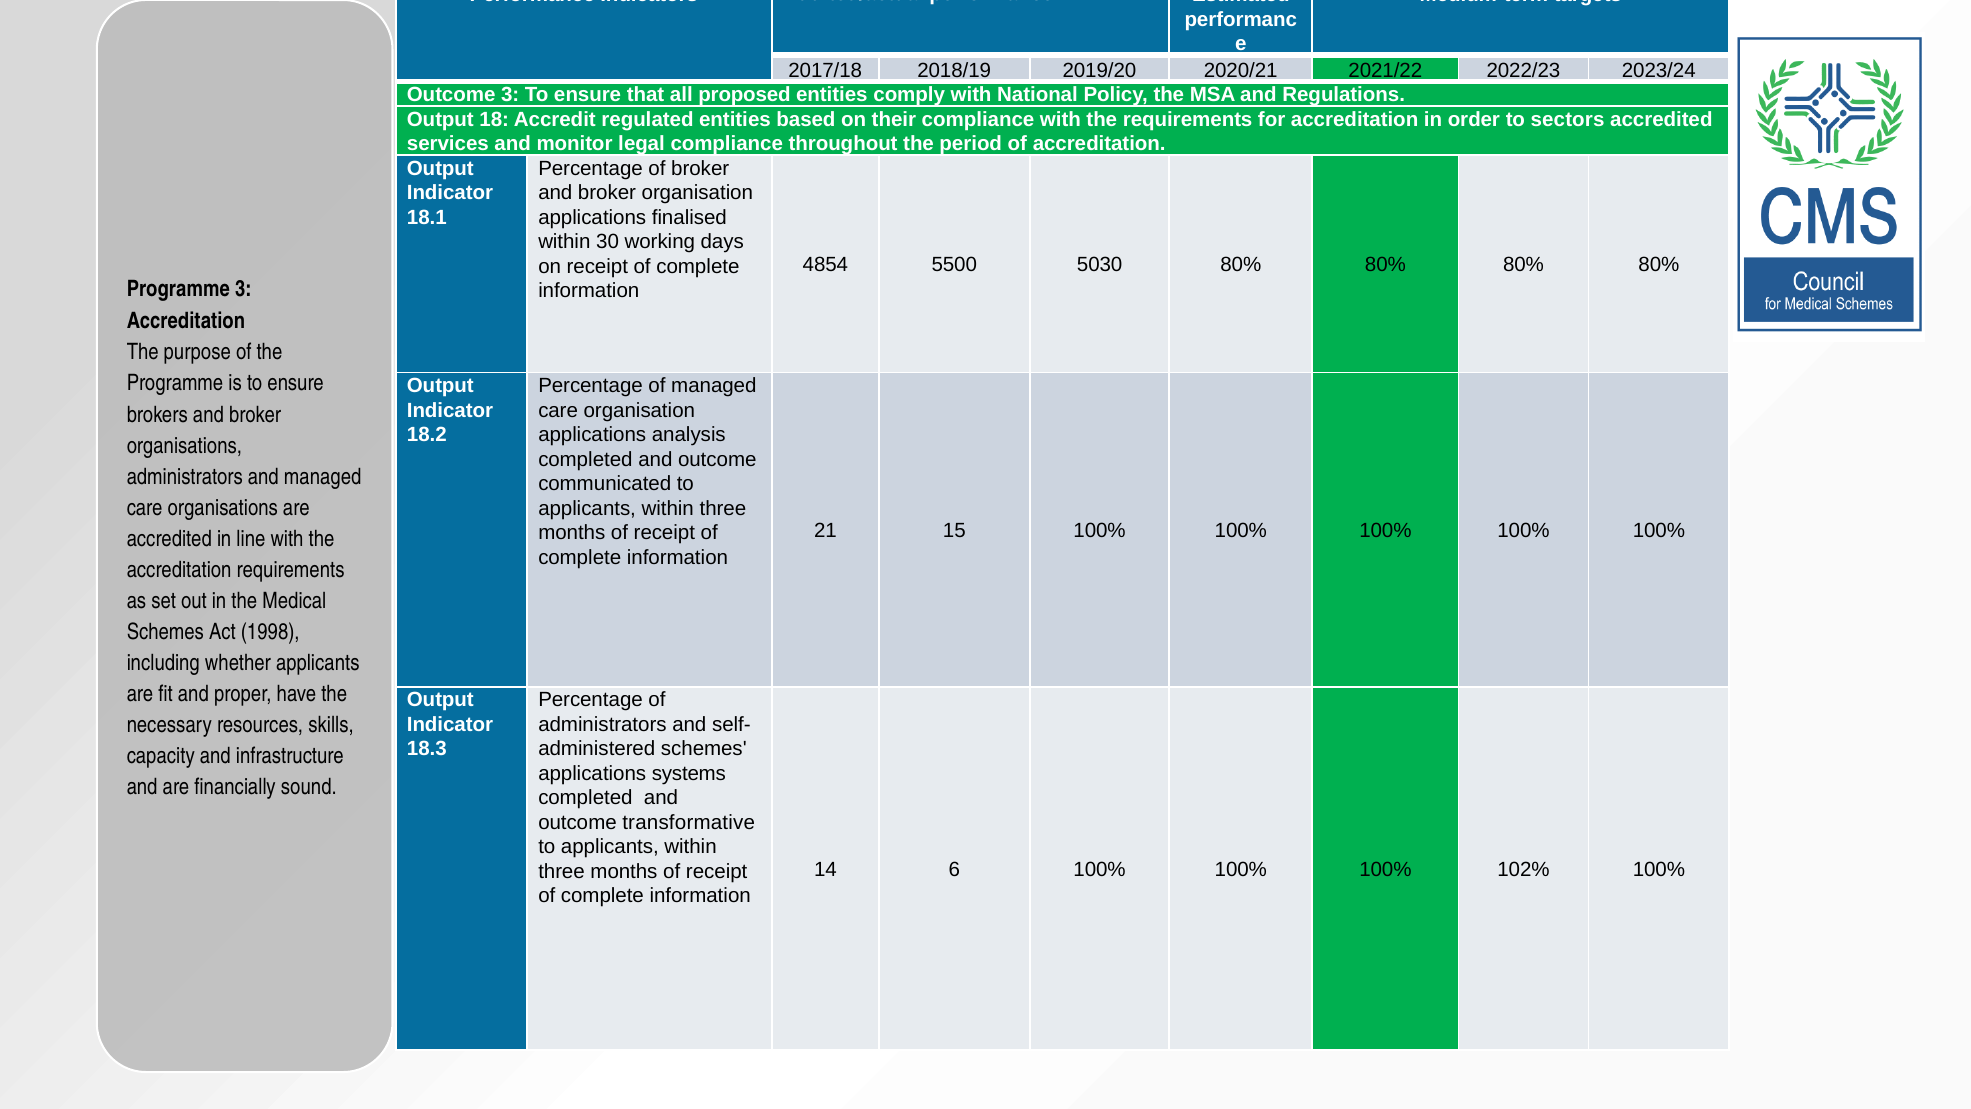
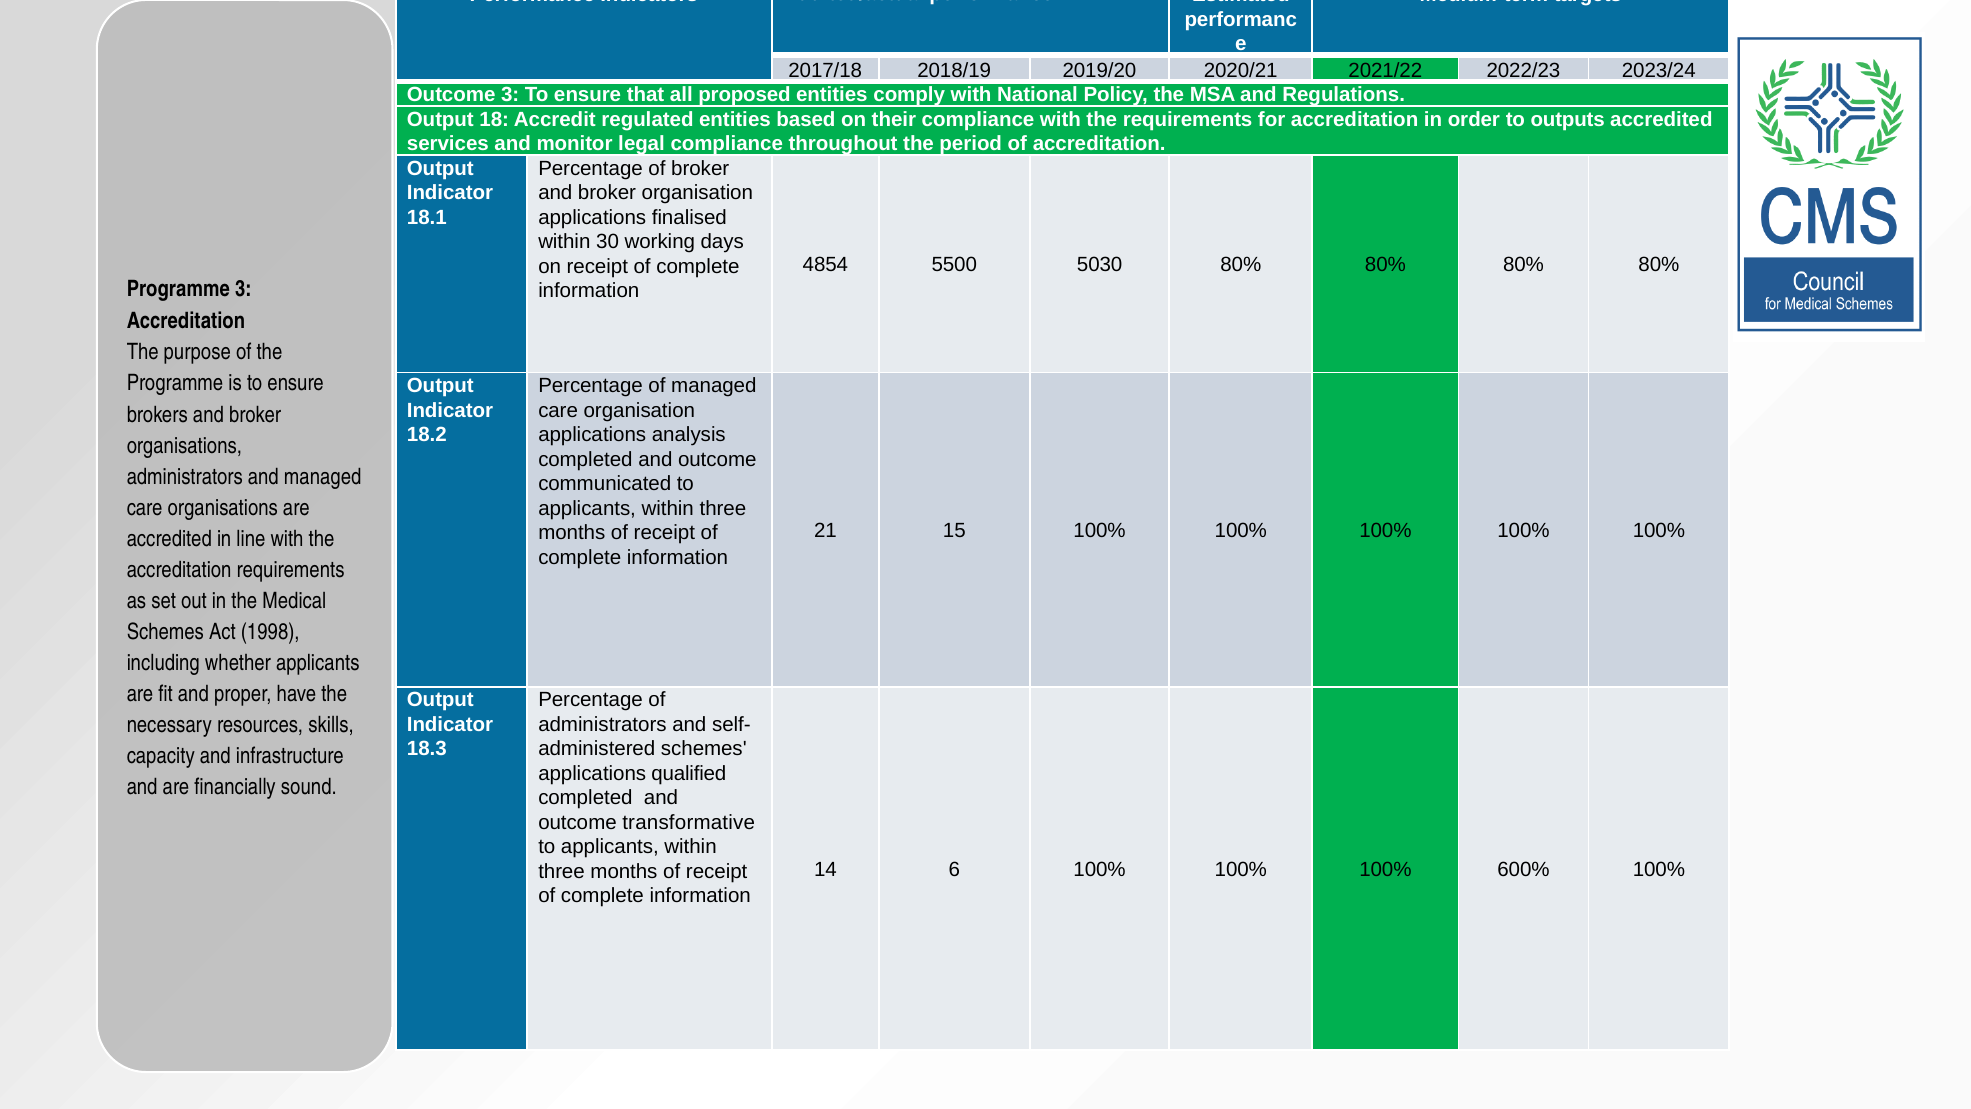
sectors: sectors -> outputs (1568, 119)
systems: systems -> qualified (689, 773)
102%: 102% -> 600% (1524, 869)
